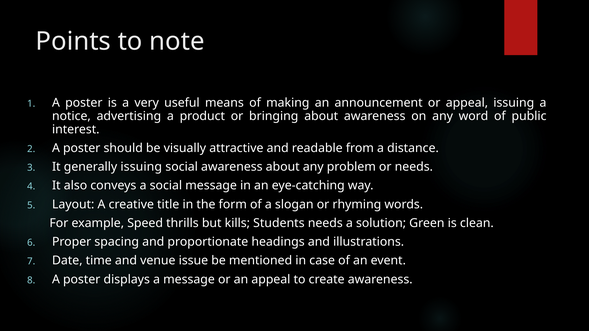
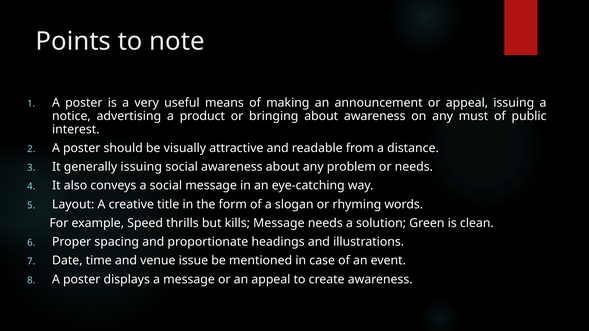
word: word -> must (473, 116)
kills Students: Students -> Message (279, 223)
